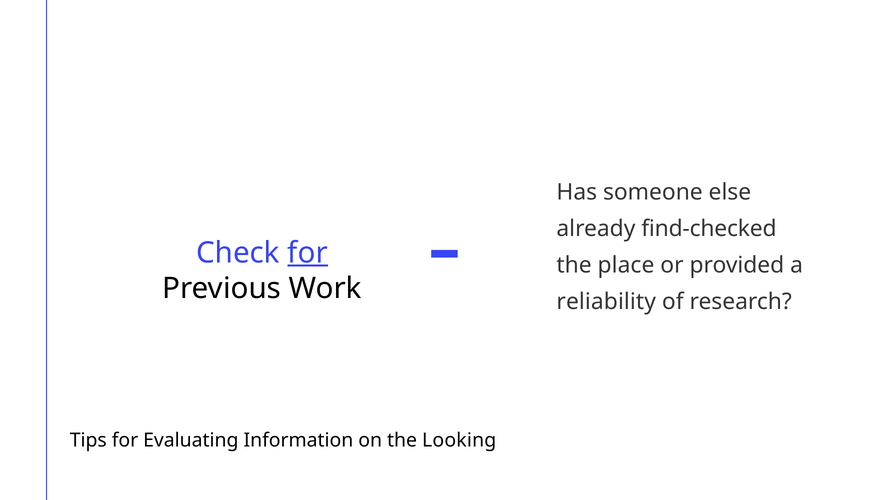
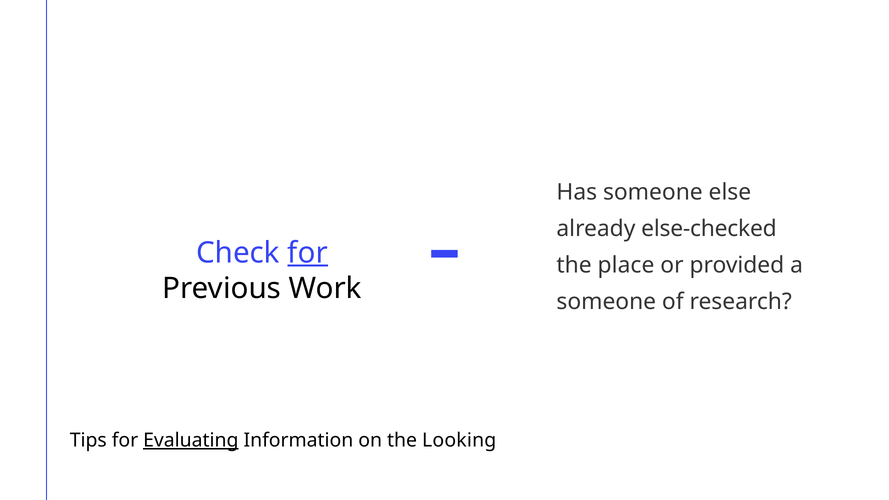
find-checked: find-checked -> else-checked (709, 229)
reliability: reliability -> someone (606, 302)
Evaluating underline: none -> present (191, 440)
